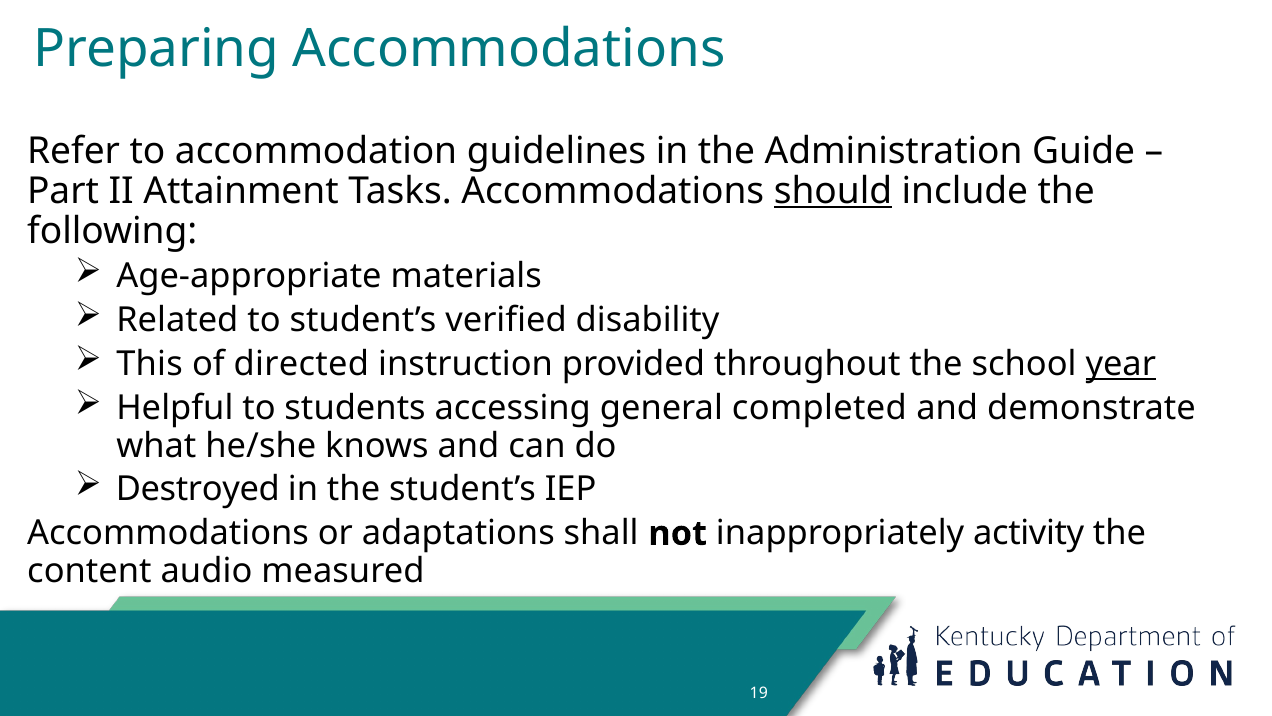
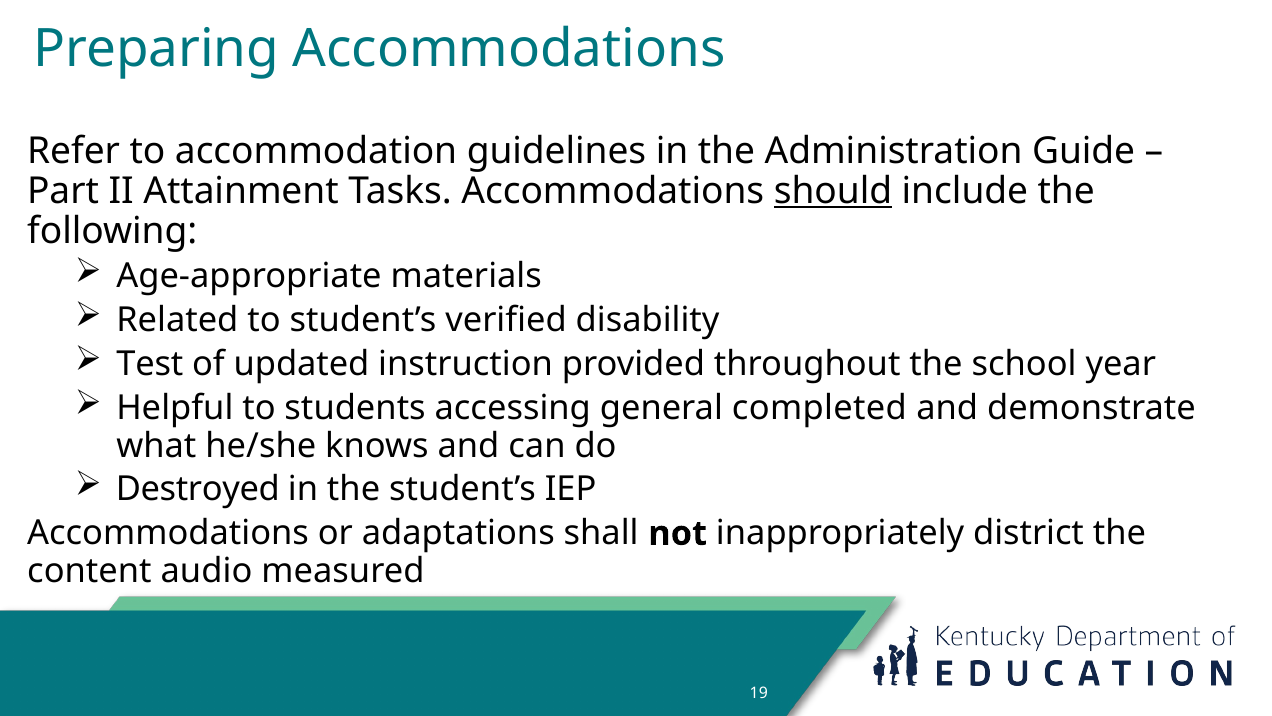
This: This -> Test (150, 364)
directed: directed -> updated (301, 364)
year underline: present -> none (1121, 364)
activity: activity -> district (1029, 533)
